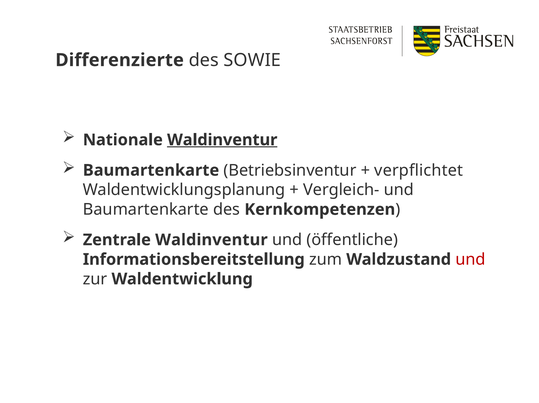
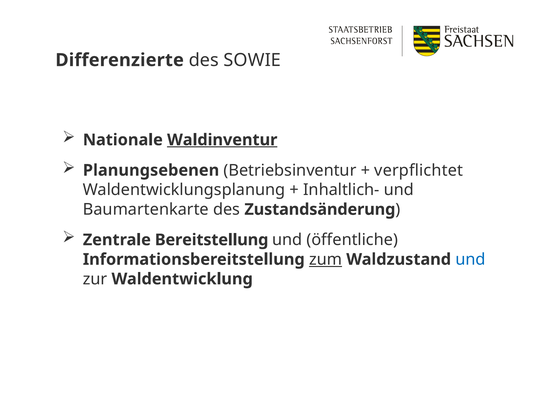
Baumartenkarte: Baumartenkarte -> Planungsebenen (151, 170)
Vergleich-: Vergleich- -> Inhaltlich- (341, 190)
Kernkompetenzen: Kernkompetenzen -> Zustandsänderung (320, 209)
Zentrale Waldinventur: Waldinventur -> Bereitstellung (212, 240)
zum underline: none -> present (326, 259)
und colour: red -> blue (470, 259)
